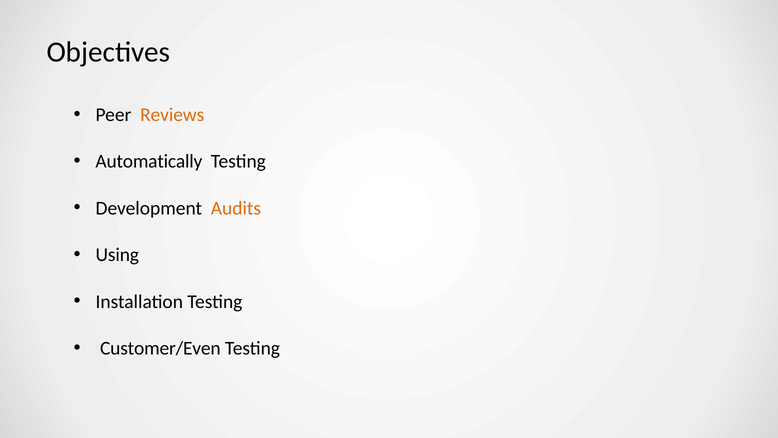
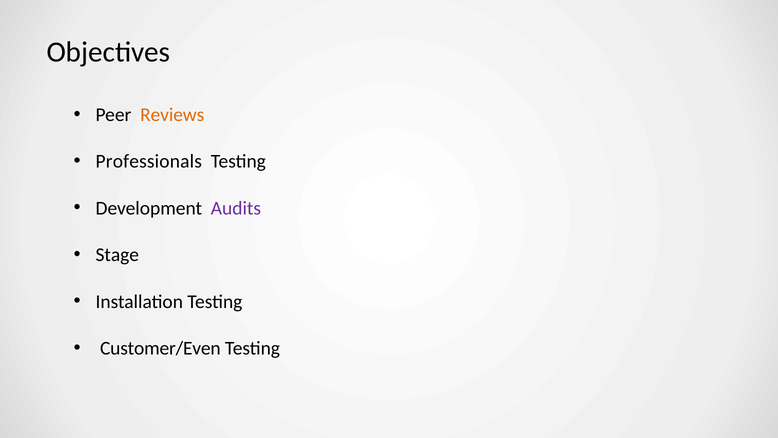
Automatically: Automatically -> Professionals (149, 161)
Audits colour: orange -> purple (236, 208)
Using: Using -> Stage (117, 255)
